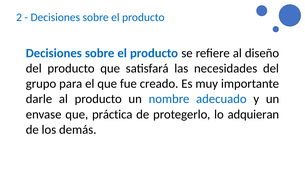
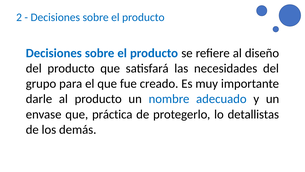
adquieran: adquieran -> detallistas (253, 114)
